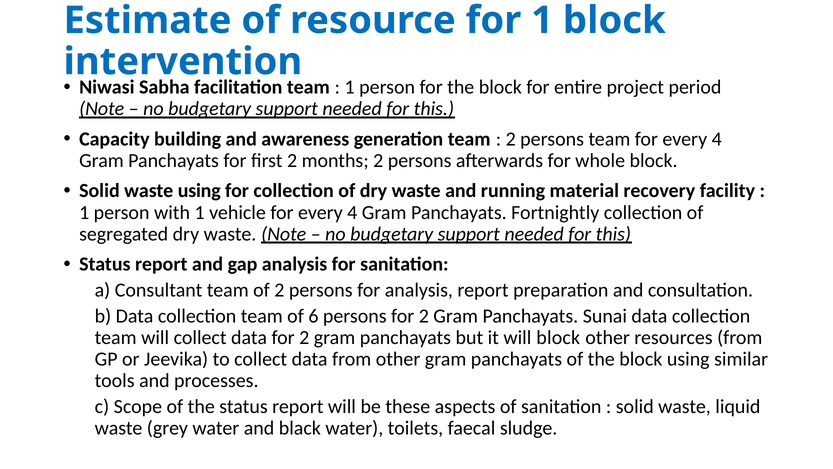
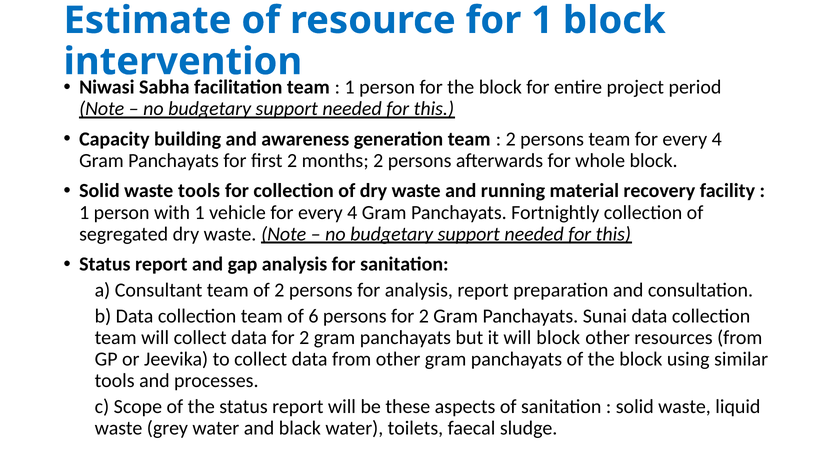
waste using: using -> tools (199, 191)
